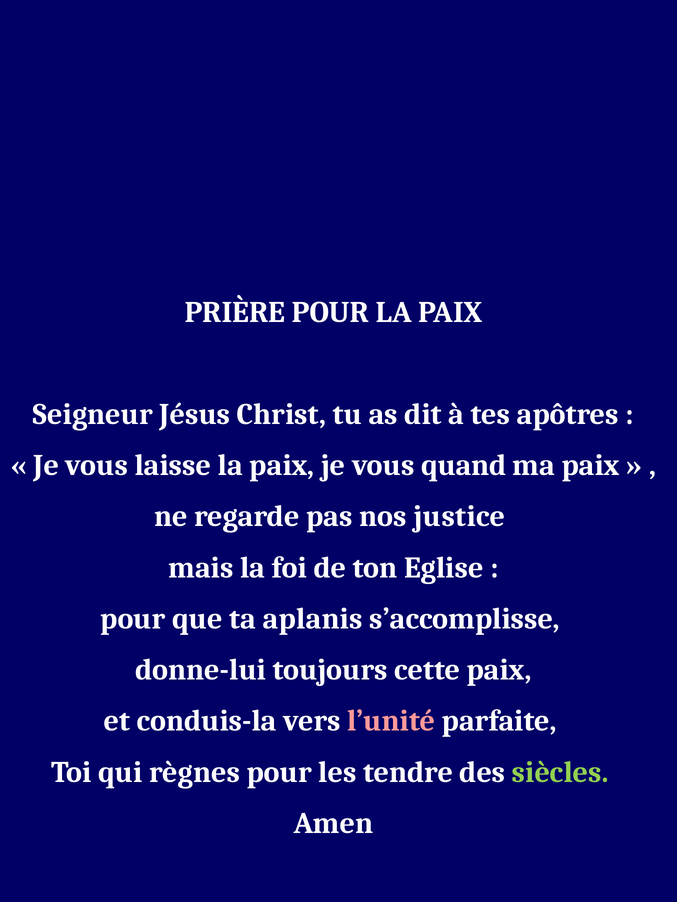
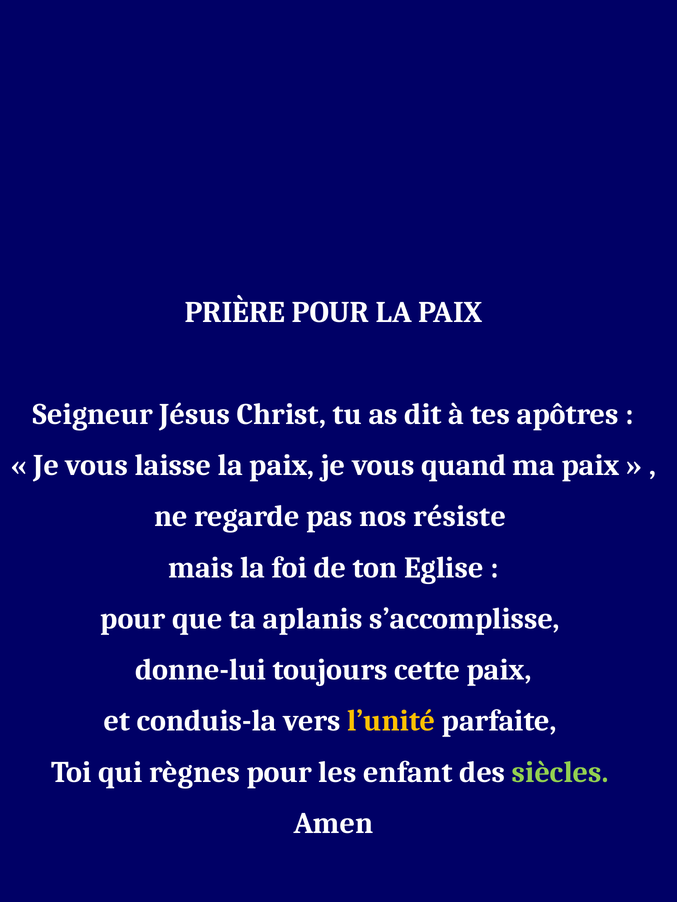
justice: justice -> résiste (460, 517)
l’unité colour: pink -> yellow (391, 722)
tendre: tendre -> enfant (408, 773)
